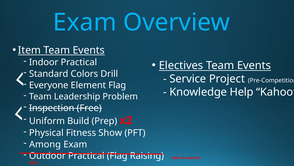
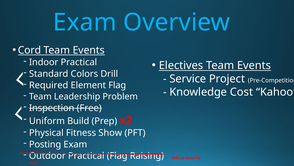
Item: Item -> Cord (29, 50)
Everyone: Everyone -> Required (49, 85)
Help: Help -> Cost (242, 92)
Among: Among -> Posting (45, 144)
